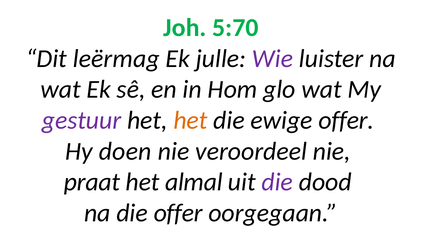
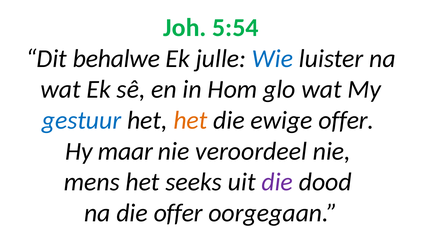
5:70: 5:70 -> 5:54 (235, 28)
leërmag: leërmag -> behalwe (116, 59)
Wie colour: purple -> blue (273, 59)
gestuur colour: purple -> blue (82, 120)
doen: doen -> maar (125, 151)
praat: praat -> mens (92, 182)
almal: almal -> seeks (194, 182)
